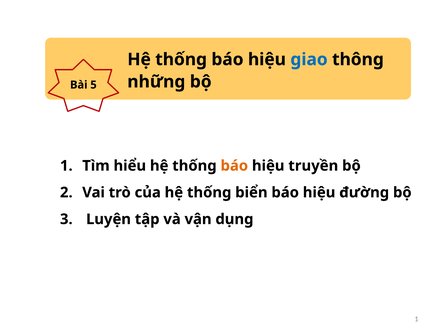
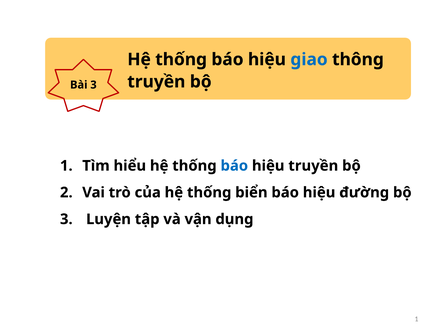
những: những -> truyền (156, 82)
5: 5 -> 3 (94, 85)
báo colour: orange -> blue (234, 166)
